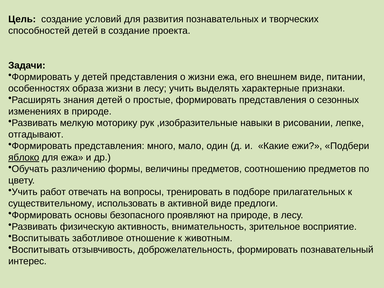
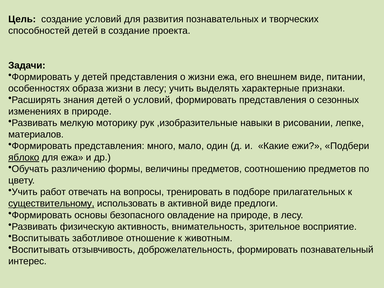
о простые: простые -> условий (153, 100)
отгадывают: отгадывают -> материалов (36, 134)
существительному underline: none -> present (51, 204)
проявляют: проявляют -> овладение (191, 215)
